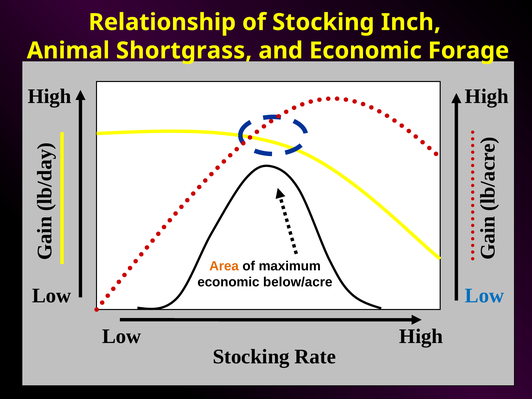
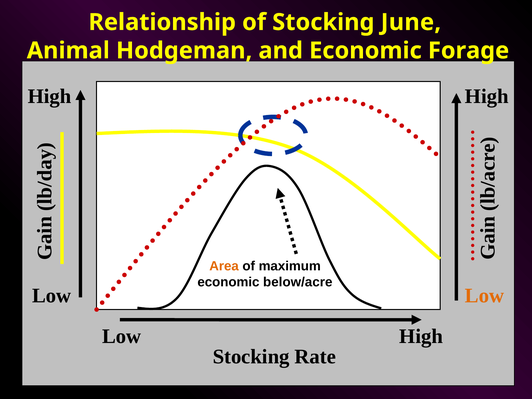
Inch: Inch -> June (411, 22)
Shortgrass: Shortgrass -> Hodgeman (184, 51)
Low colour: blue -> orange (484, 296)
